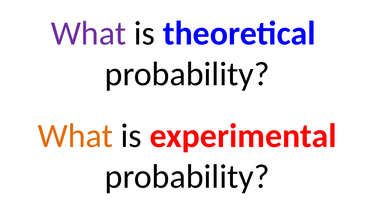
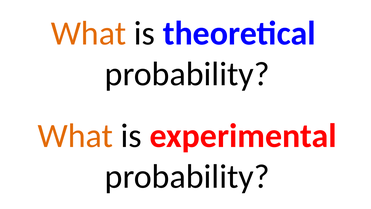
What colour: purple -> orange (89, 33)
